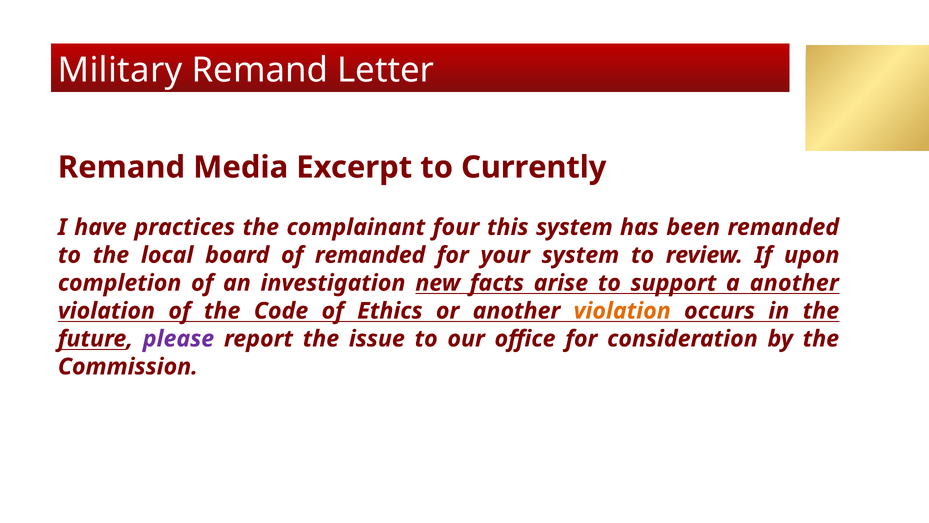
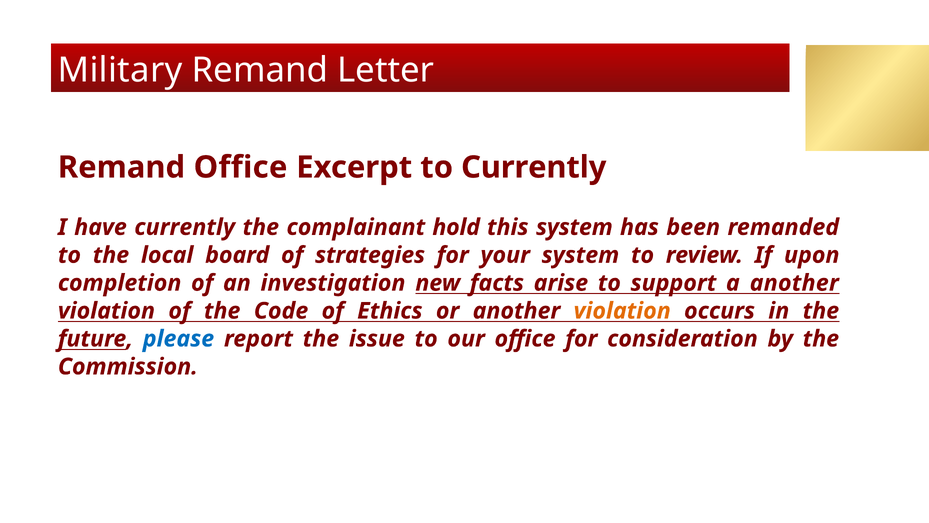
Remand Media: Media -> Office (241, 167)
have practices: practices -> currently (185, 227)
four: four -> hold (456, 227)
of remanded: remanded -> strategies (370, 255)
please colour: purple -> blue (178, 339)
